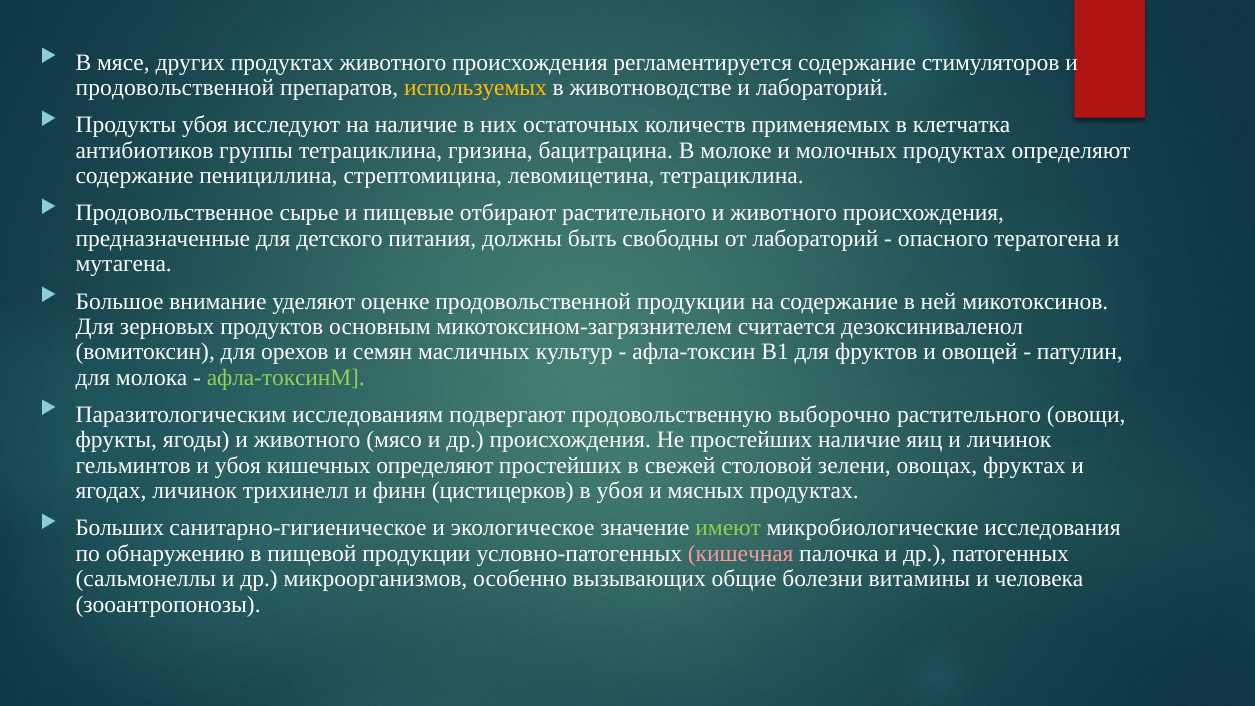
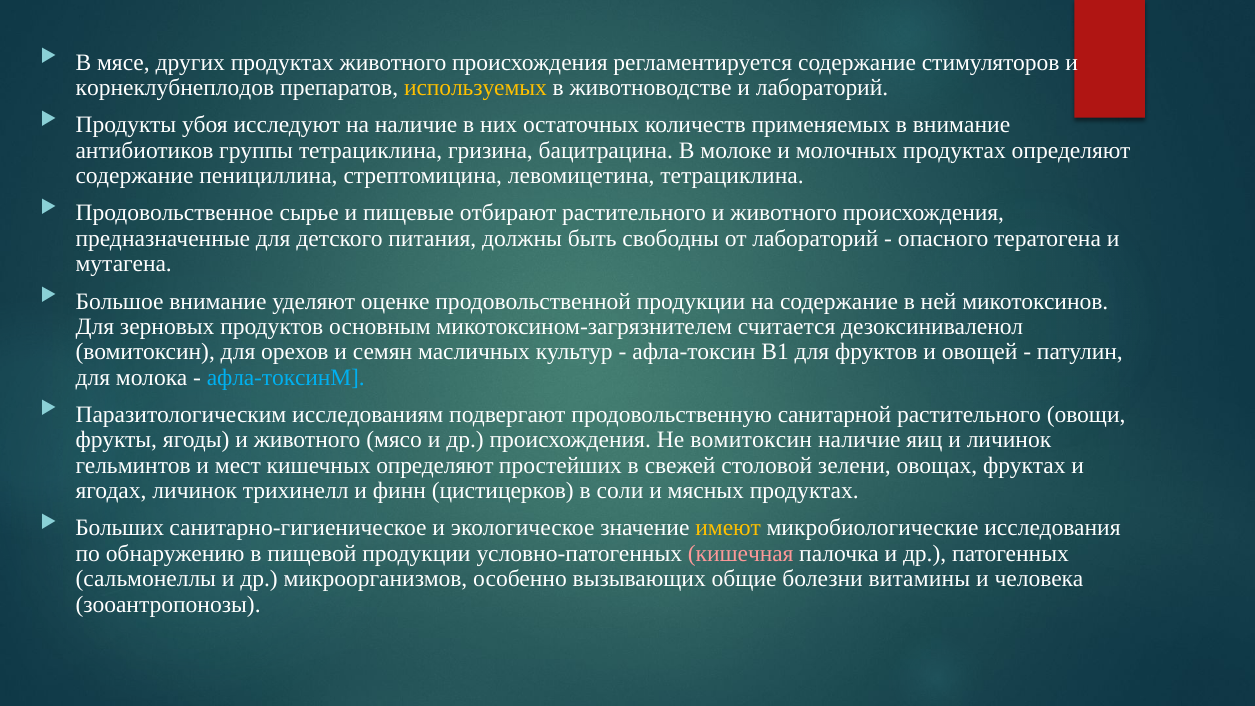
продовольственной: продовольственной -> корнеклубнеплодов (175, 88)
в клетчатка: клетчатка -> внимание (962, 125)
афла-токсинМ colour: light green -> light blue (286, 377)
выборочно: выборочно -> санитарной (835, 415)
Не простейших: простейших -> вомитоксин (751, 440)
и убоя: убоя -> мест (238, 465)
в убоя: убоя -> соли (620, 491)
имеют colour: light green -> yellow (728, 528)
